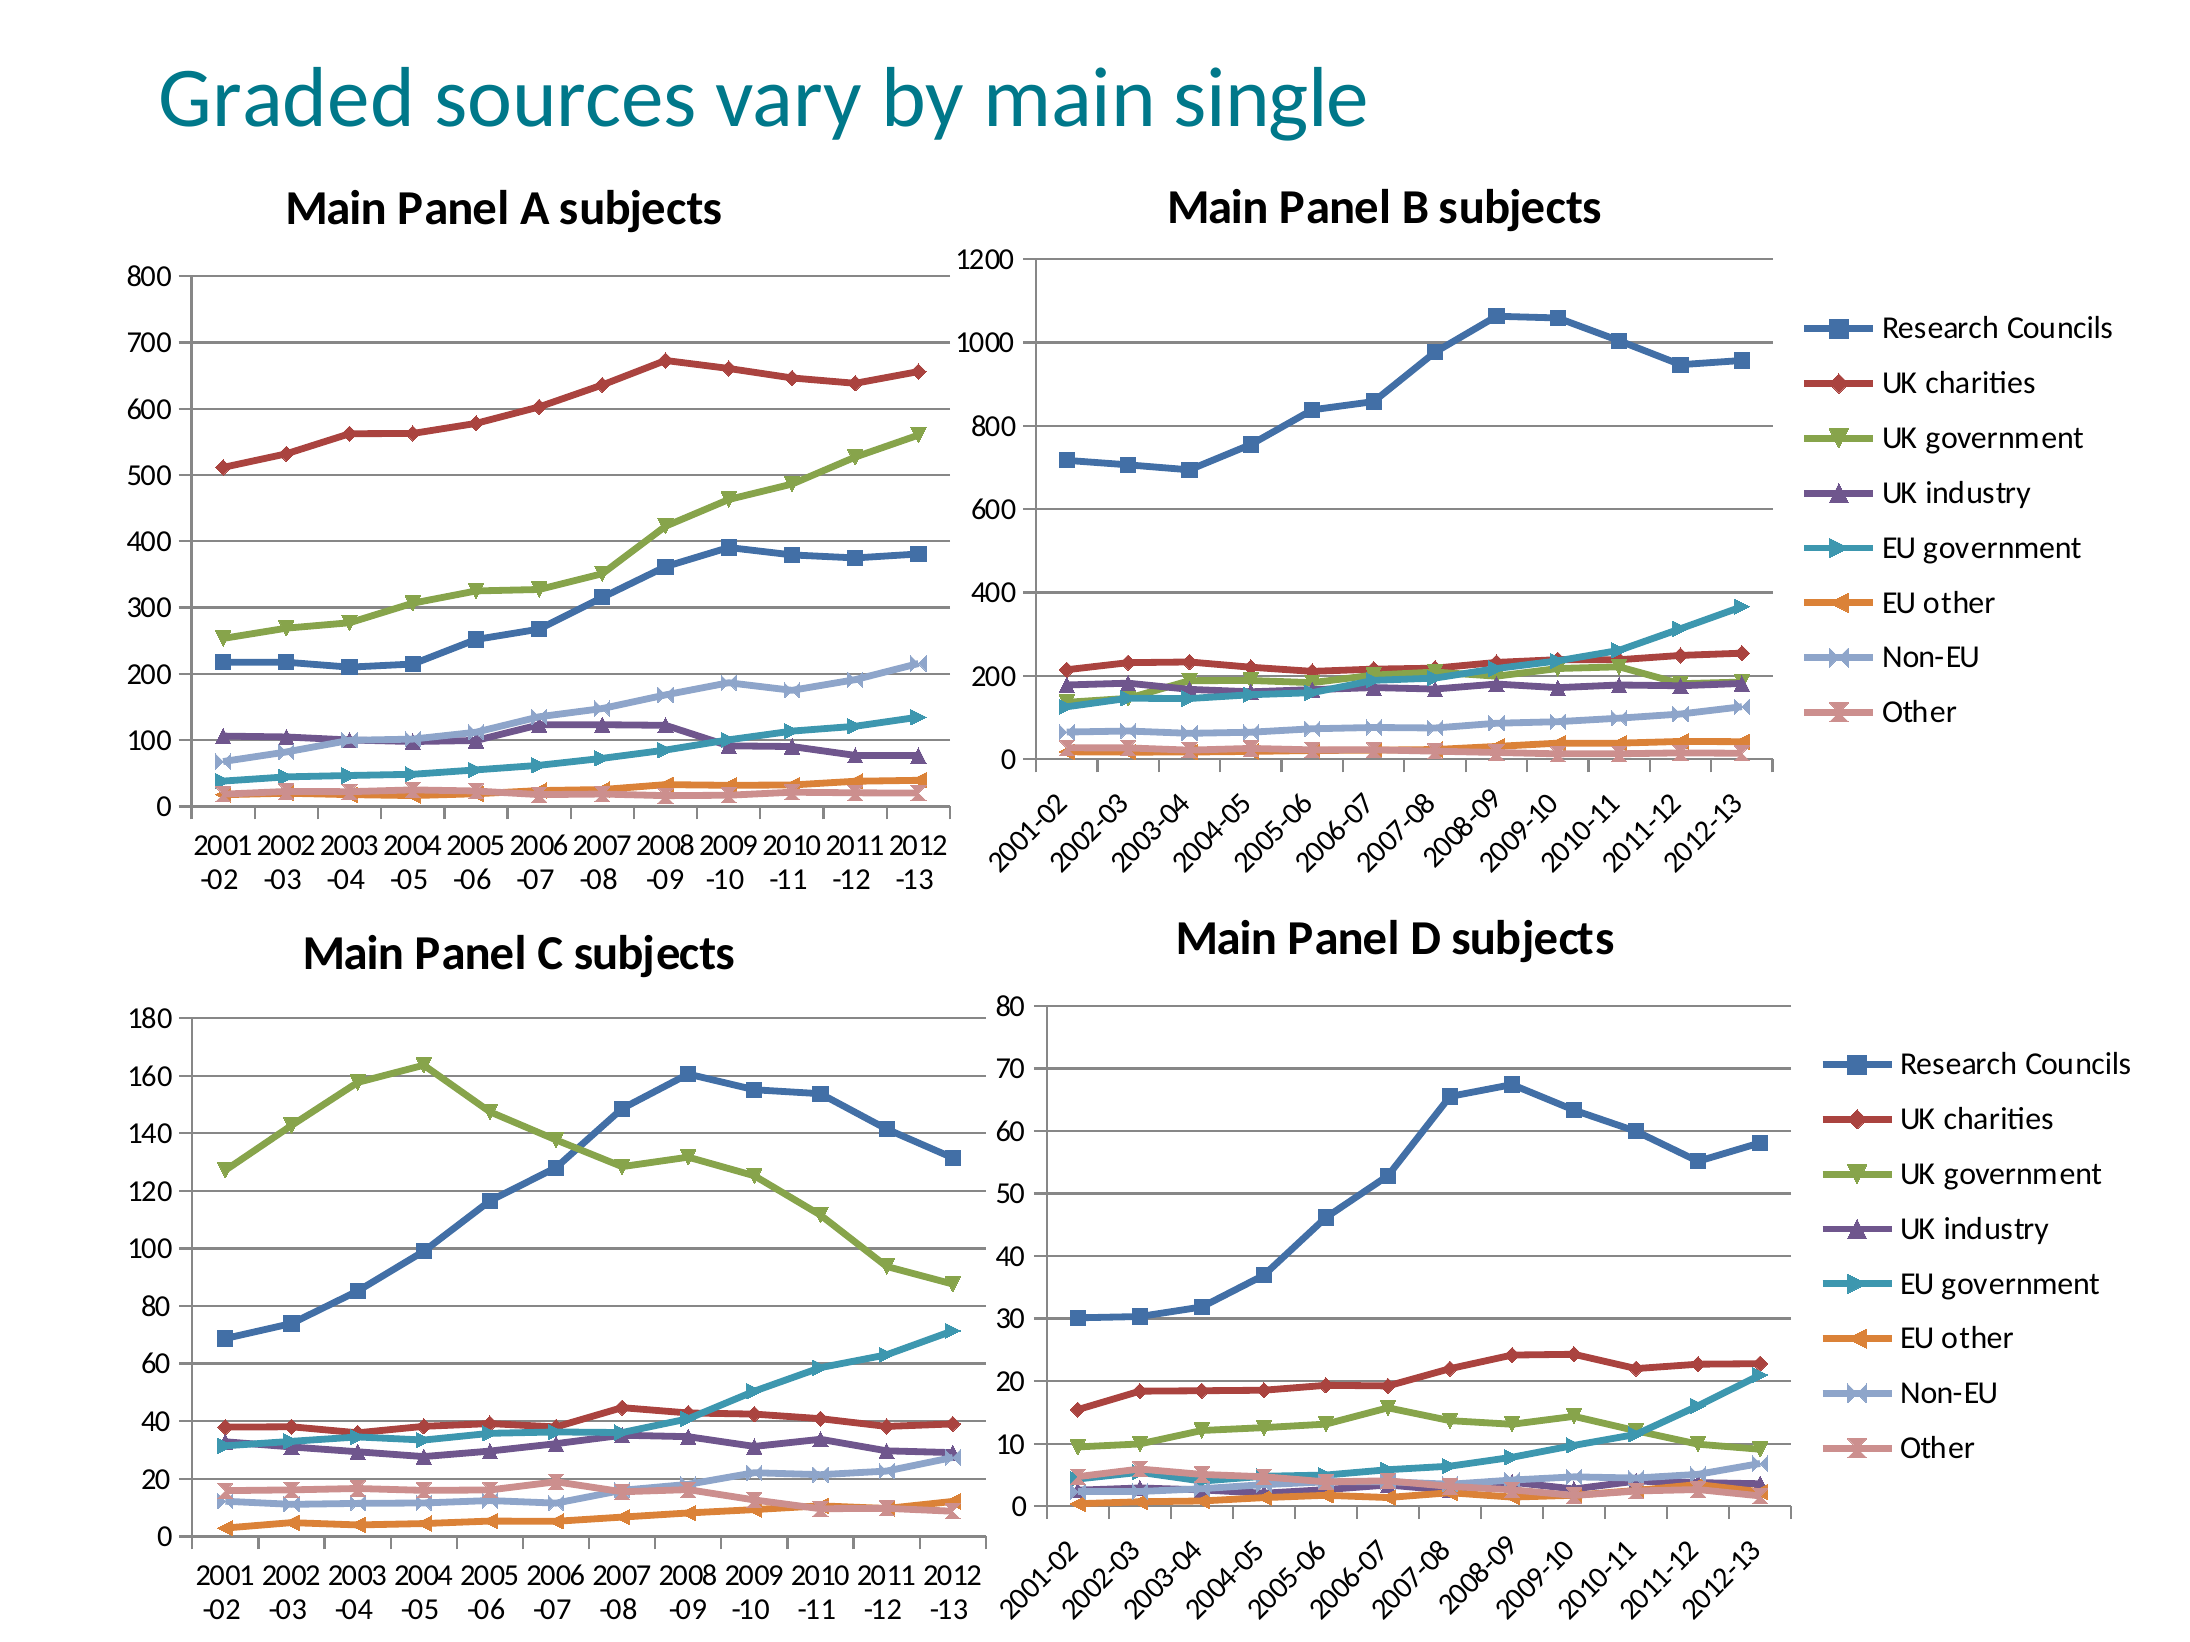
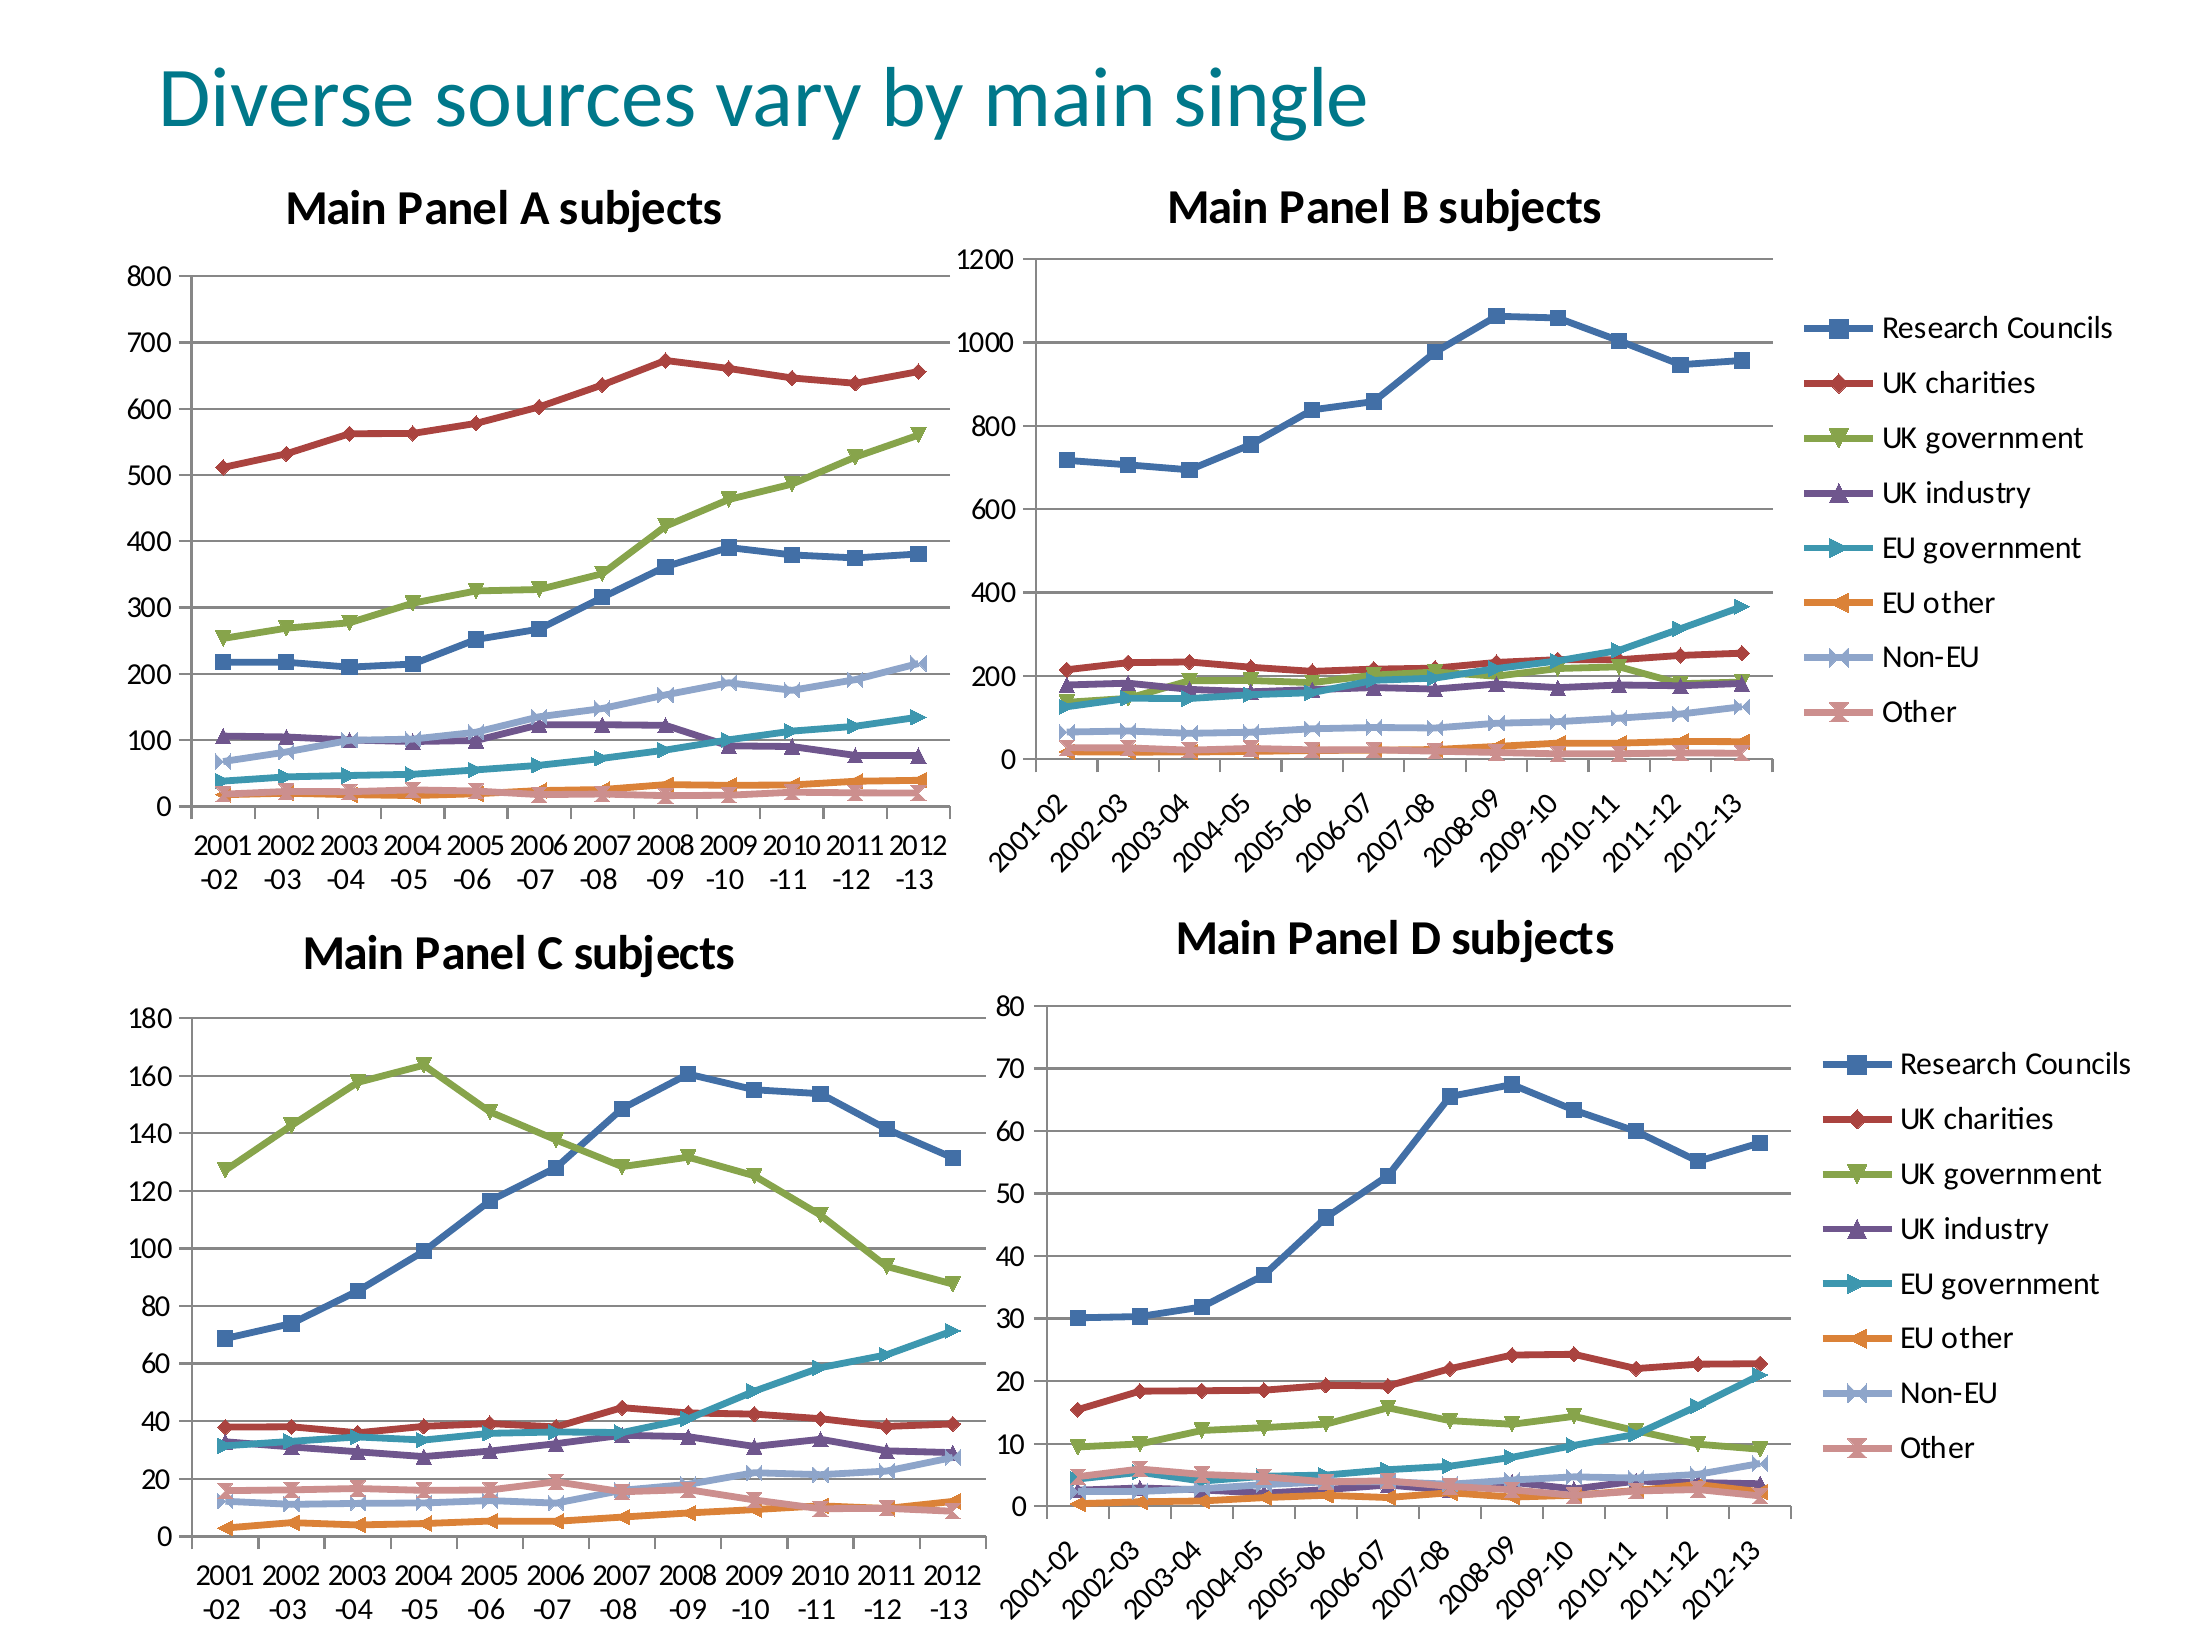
Graded: Graded -> Diverse (287, 98)
